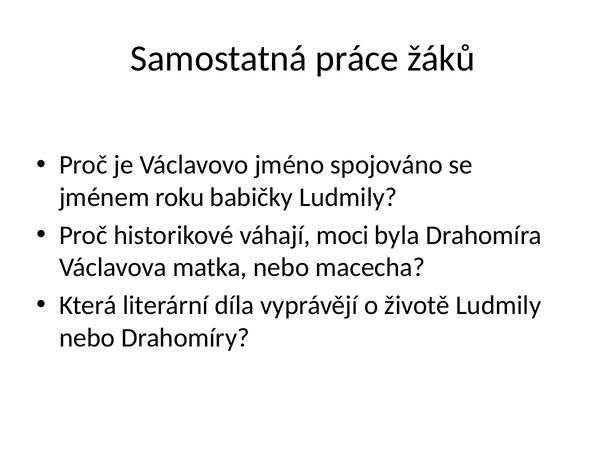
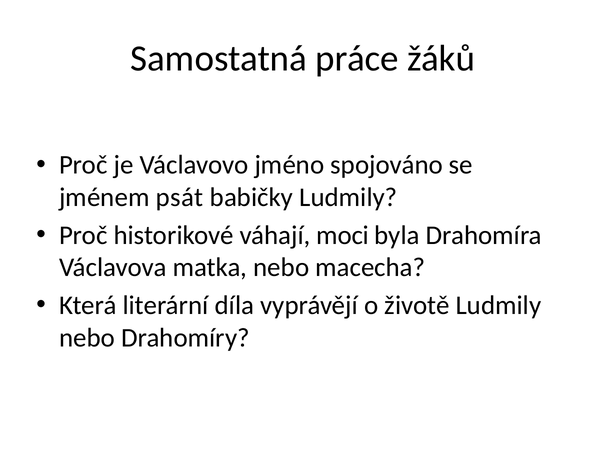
roku: roku -> psát (180, 197)
